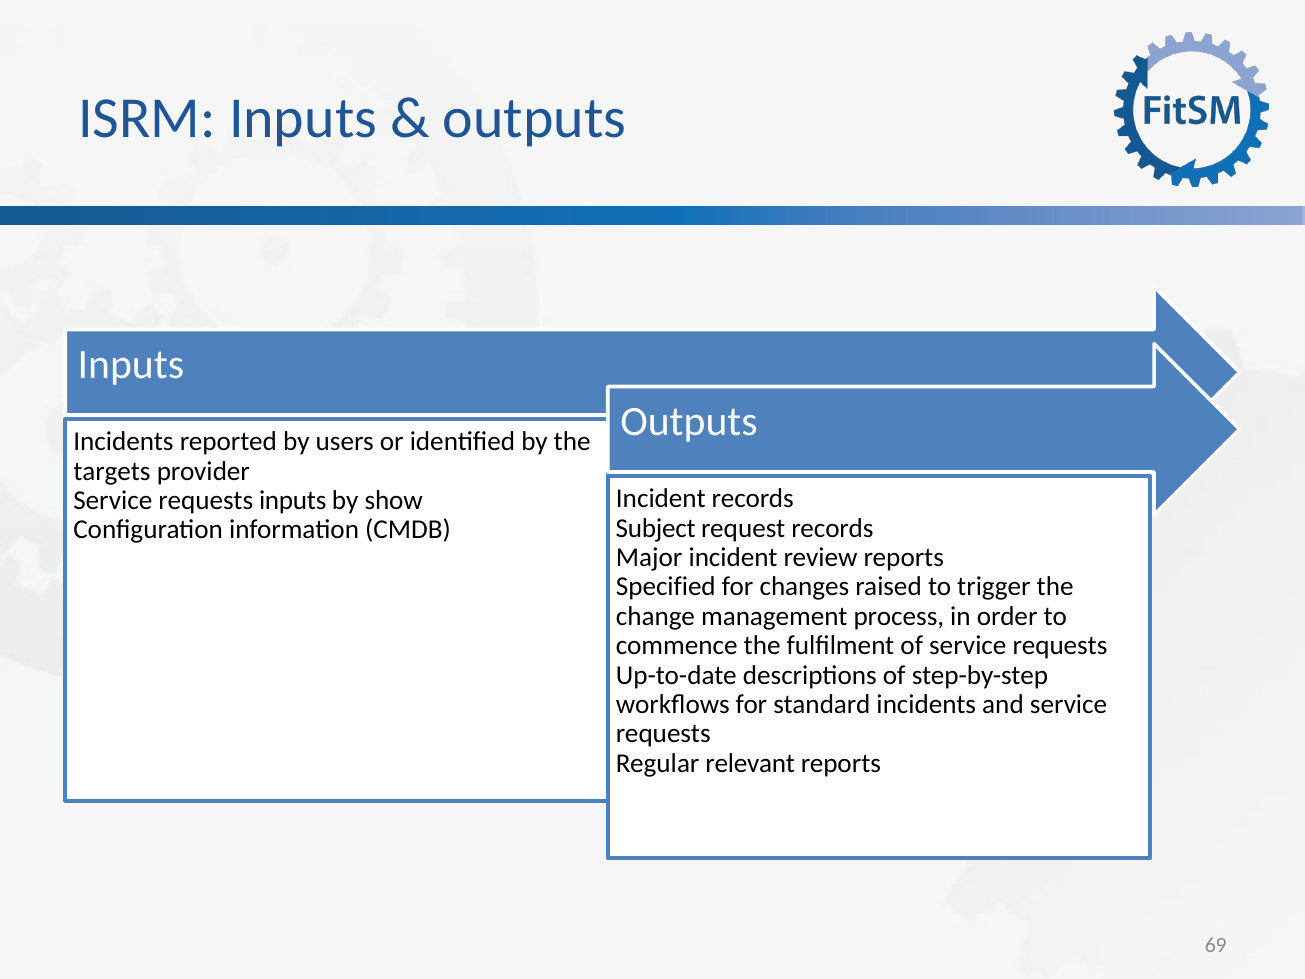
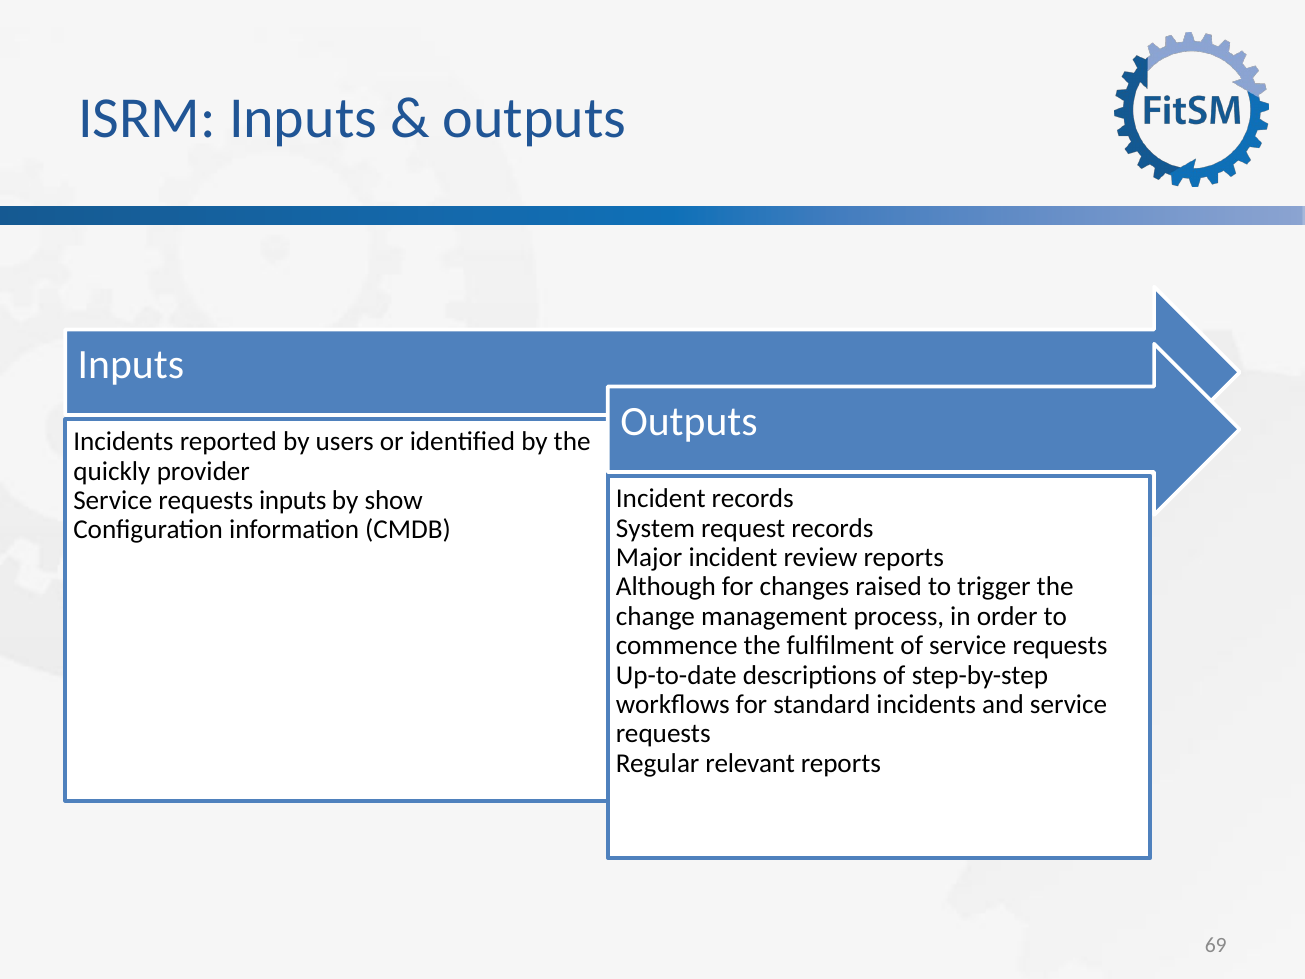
targets: targets -> quickly (112, 471)
Subject: Subject -> System (656, 528)
Specified: Specified -> Although (666, 587)
